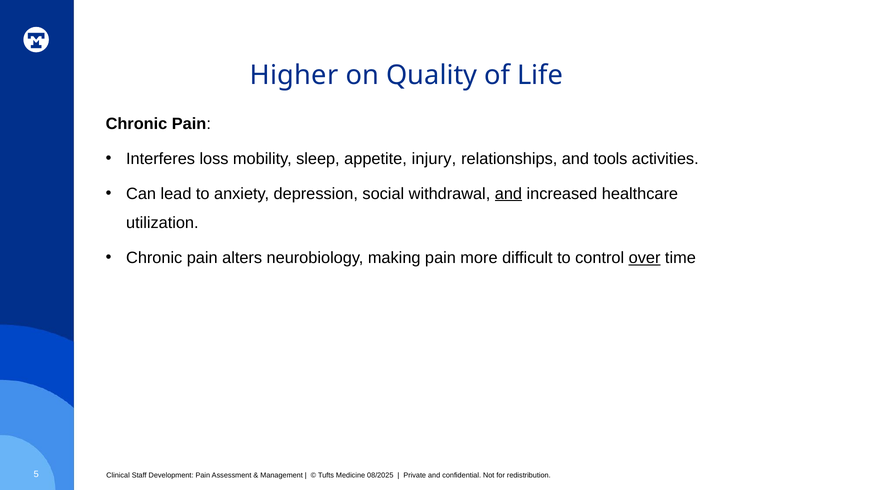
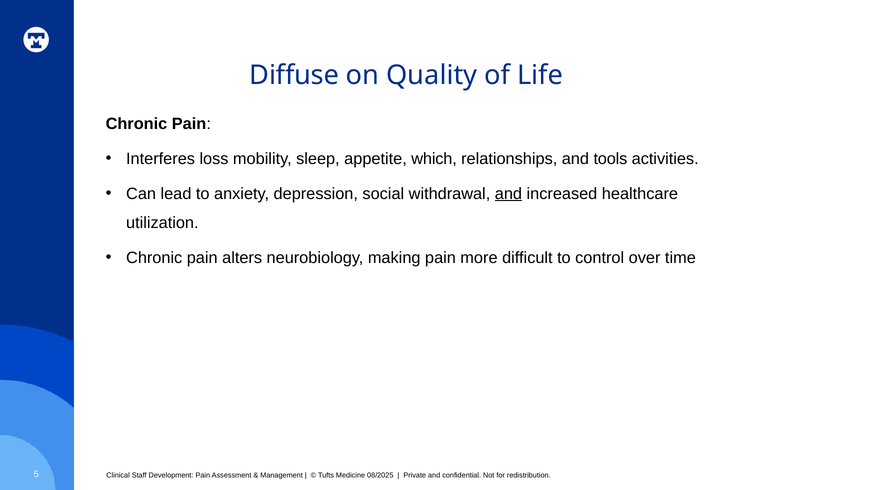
Higher: Higher -> Diffuse (294, 75)
injury: injury -> which (434, 159)
over underline: present -> none (645, 258)
